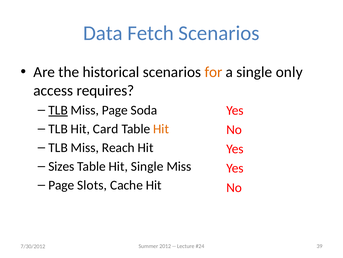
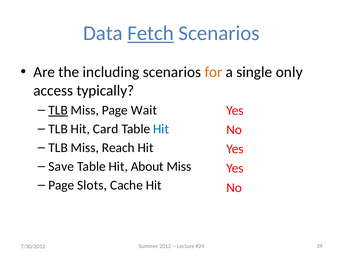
Fetch underline: none -> present (151, 33)
historical: historical -> including (111, 72)
requires: requires -> typically (105, 90)
Soda: Soda -> Wait (144, 110)
Hit colour: orange -> blue (161, 129)
Sizes: Sizes -> Save (61, 166)
Hit Single: Single -> About (147, 166)
